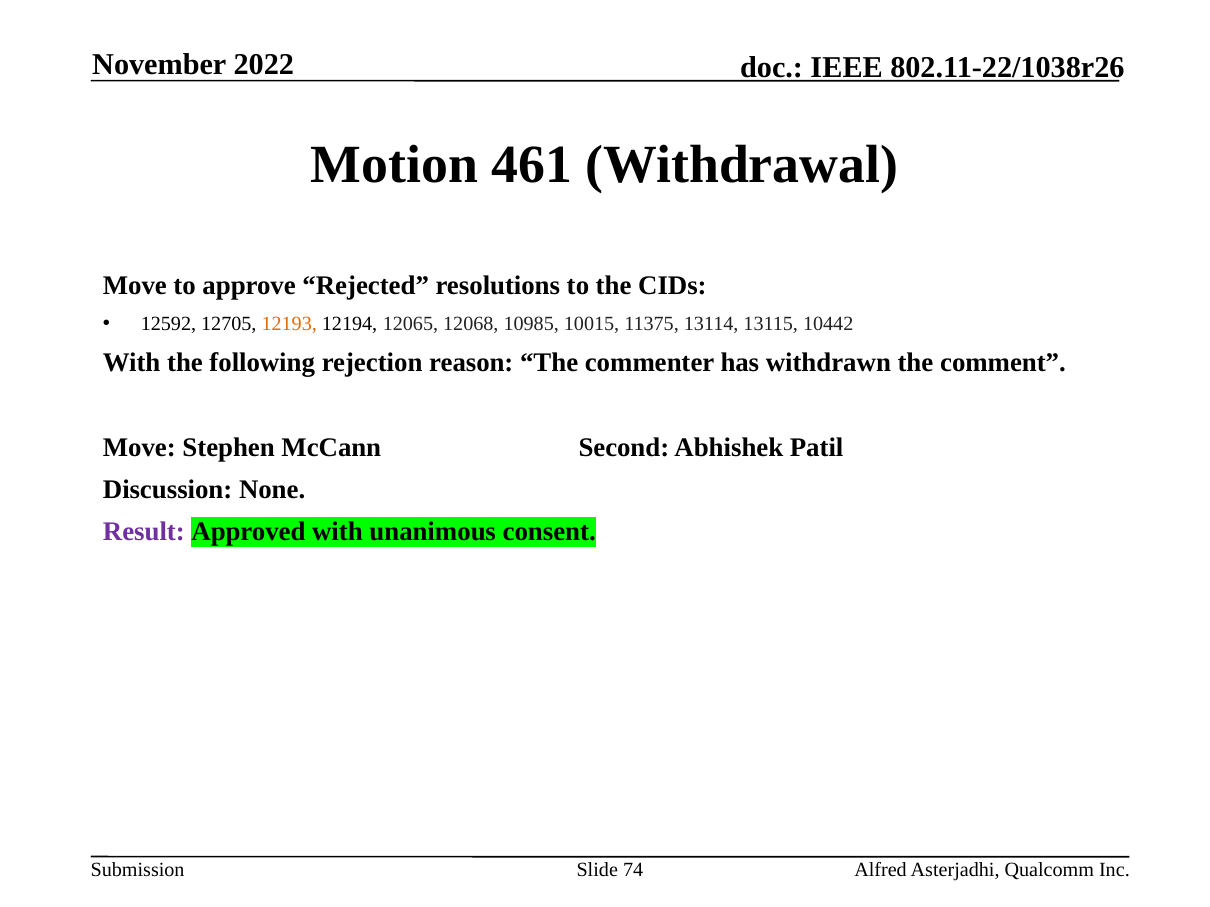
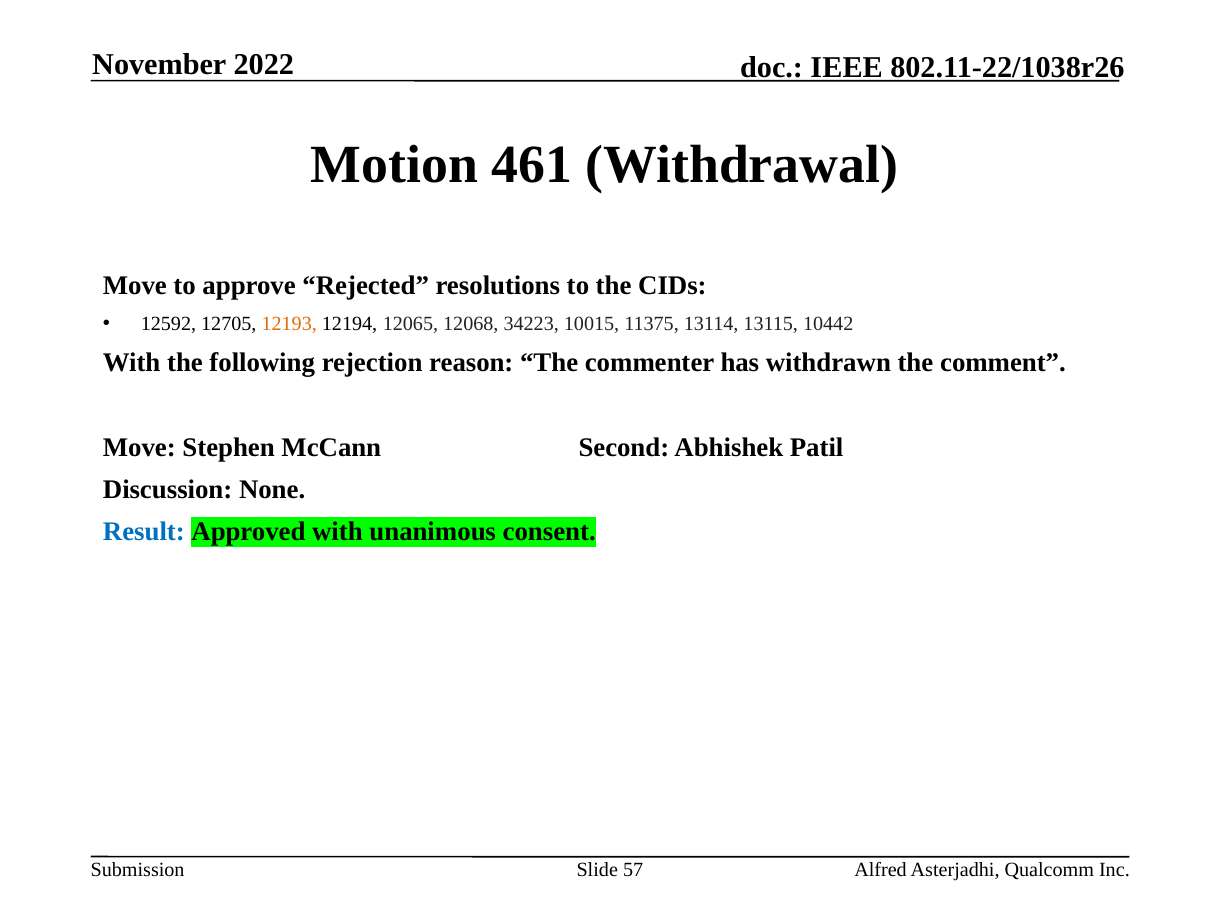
10985: 10985 -> 34223 (531, 324)
Result colour: purple -> blue (144, 532)
74: 74 -> 57 (633, 870)
